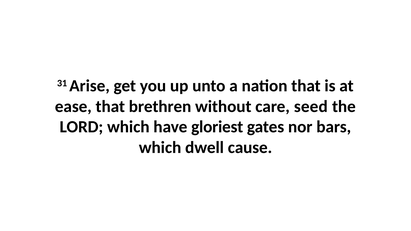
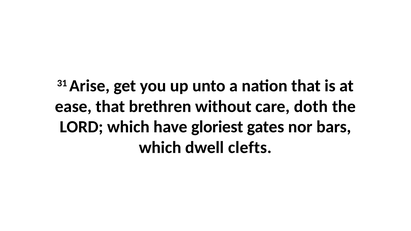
seed: seed -> doth (311, 107)
cause: cause -> clefts (250, 148)
